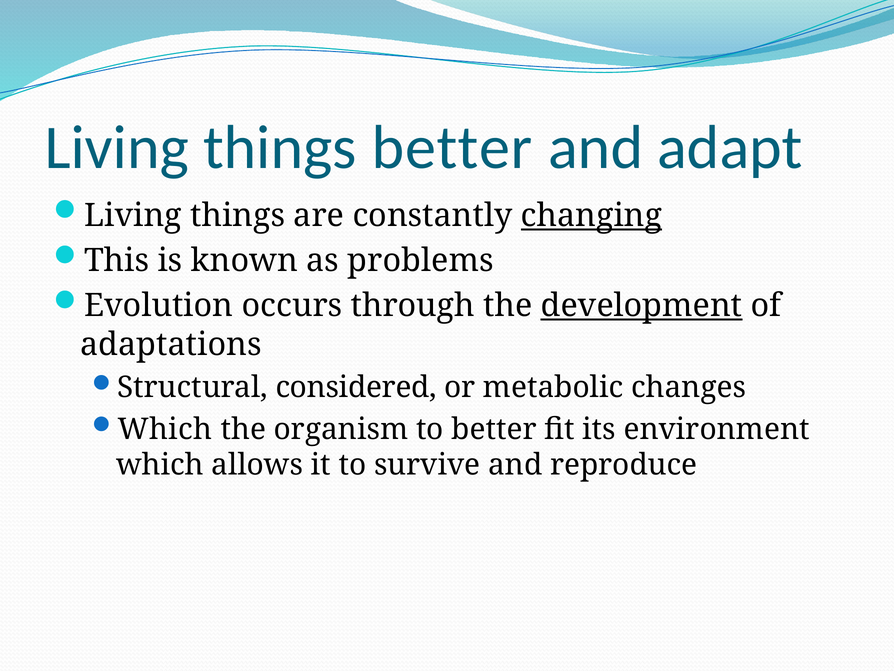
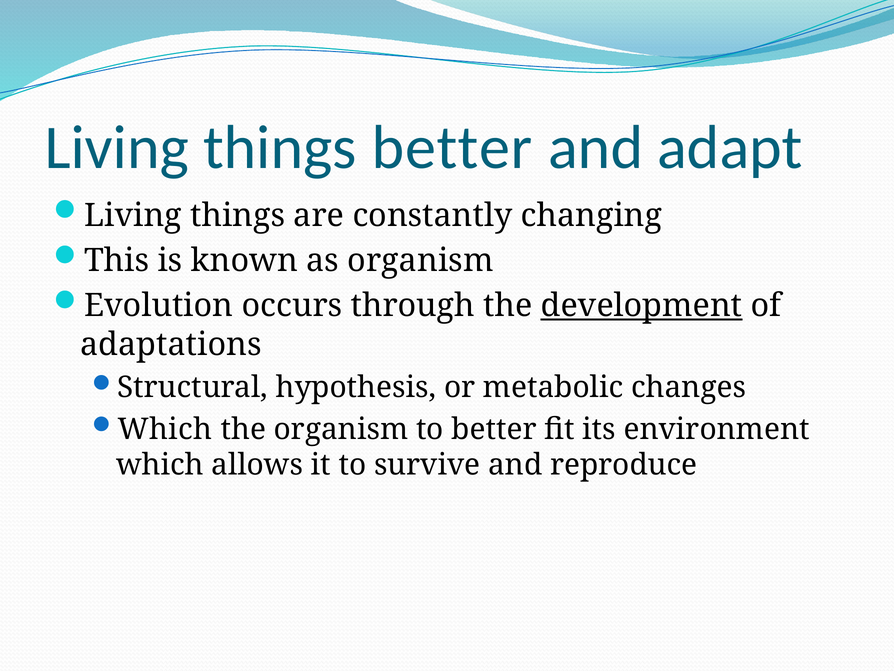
changing underline: present -> none (591, 215)
as problems: problems -> organism (421, 260)
considered: considered -> hypothesis (356, 387)
